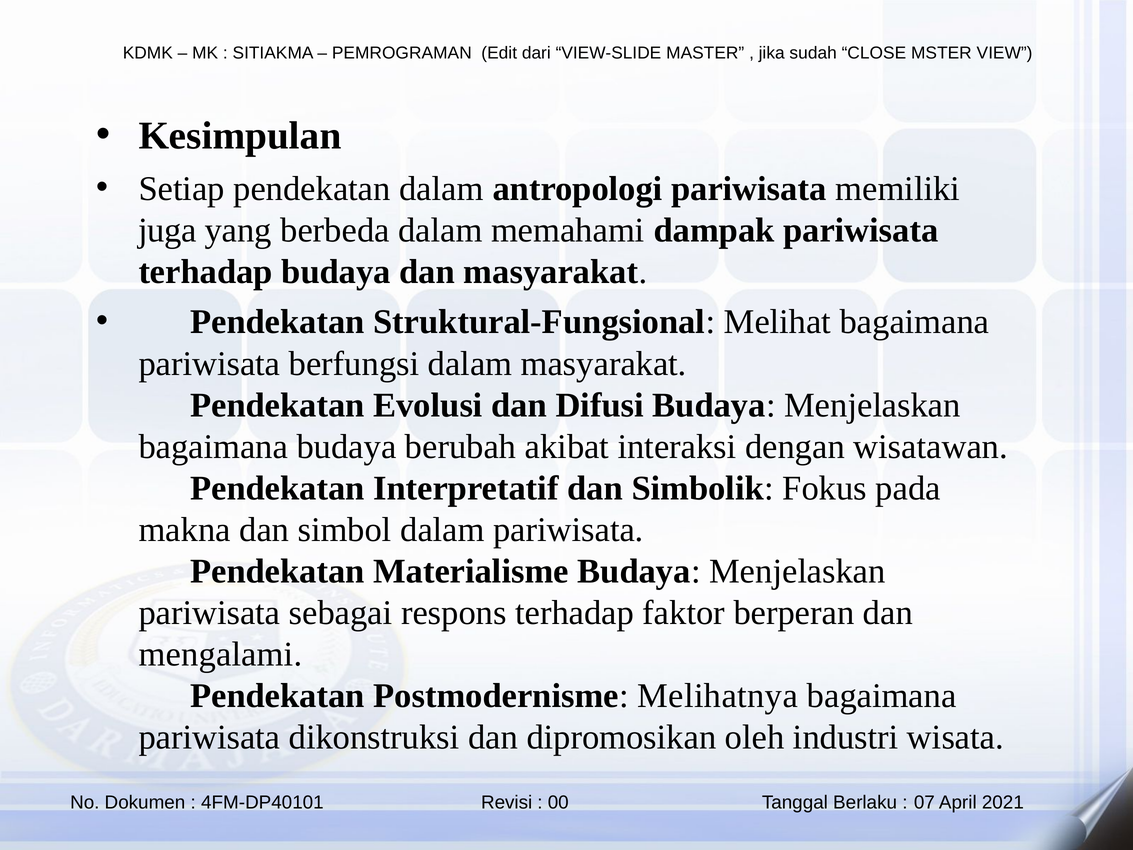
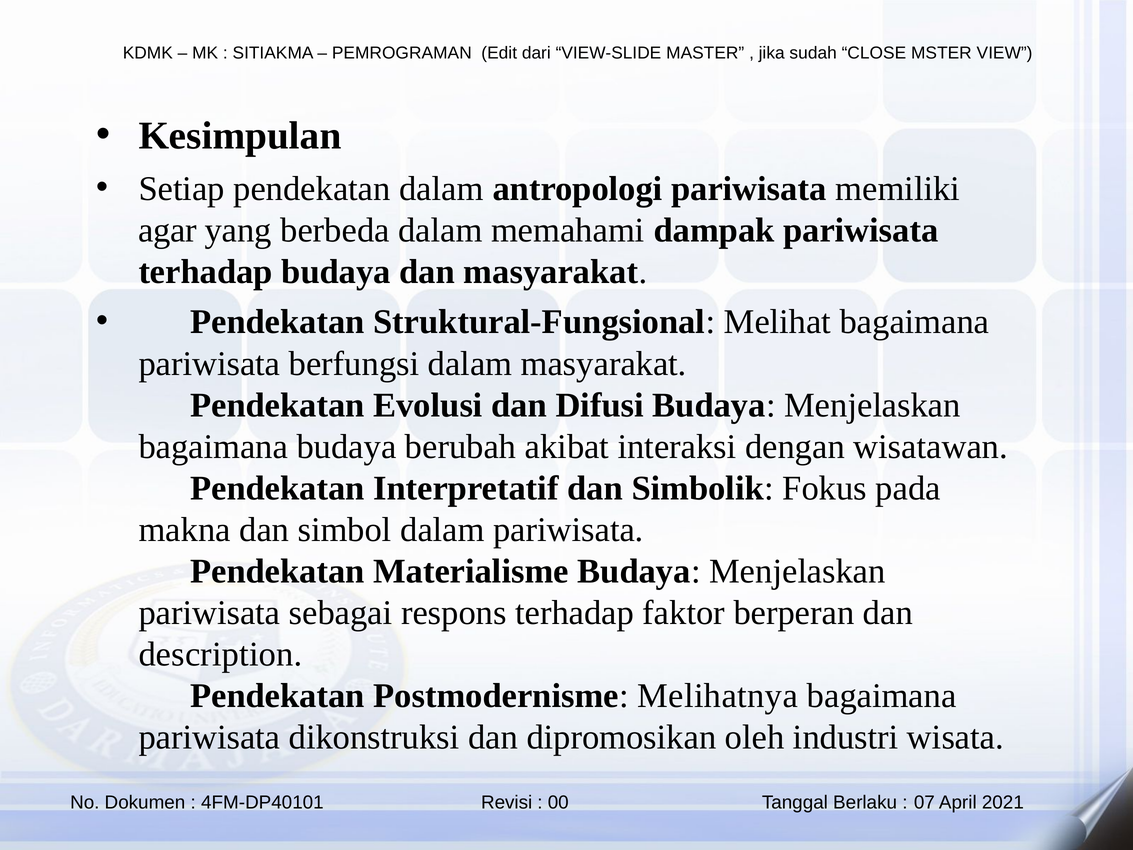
juga: juga -> agar (167, 230)
mengalami: mengalami -> description (220, 654)
